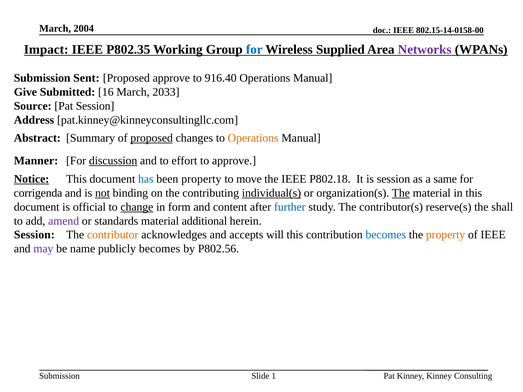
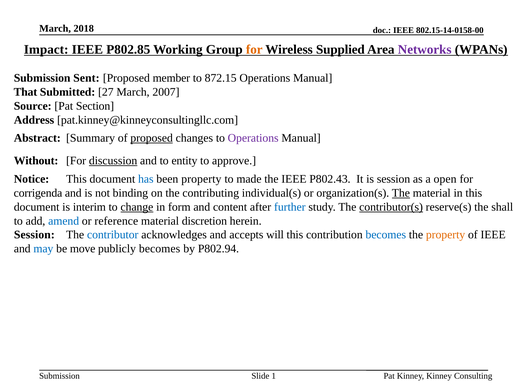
2004: 2004 -> 2018 (84, 29)
P802.35: P802.35 -> P802.85 (128, 49)
for colour: blue -> orange (254, 49)
Proposed approve: approve -> member (171, 78)
916.40: 916.40 -> 872.15 (221, 78)
Give: Give -> That (25, 92)
16: 16 -> 27 (106, 92)
2033: 2033 -> 2007 (166, 92)
Pat Session: Session -> Section (95, 106)
Operations colour: orange -> purple (253, 138)
Manner: Manner -> Without (36, 161)
effort: effort -> entity (184, 161)
Notice underline: present -> none (32, 179)
move: move -> made (249, 179)
P802.18: P802.18 -> P802.43 (330, 179)
same: same -> open (445, 179)
not underline: present -> none (102, 193)
individual(s underline: present -> none (271, 193)
official: official -> interim (89, 207)
contributor(s underline: none -> present (391, 207)
amend colour: purple -> blue (64, 221)
standards: standards -> reference (116, 221)
additional: additional -> discretion (204, 221)
contributor colour: orange -> blue (113, 235)
may colour: purple -> blue (43, 249)
name: name -> move (83, 249)
P802.56: P802.56 -> P802.94 (218, 249)
